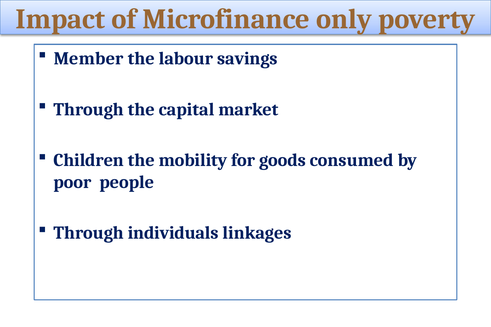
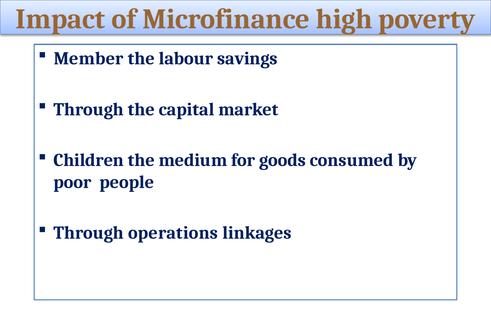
only: only -> high (344, 19)
mobility: mobility -> medium (193, 160)
individuals: individuals -> operations (173, 233)
